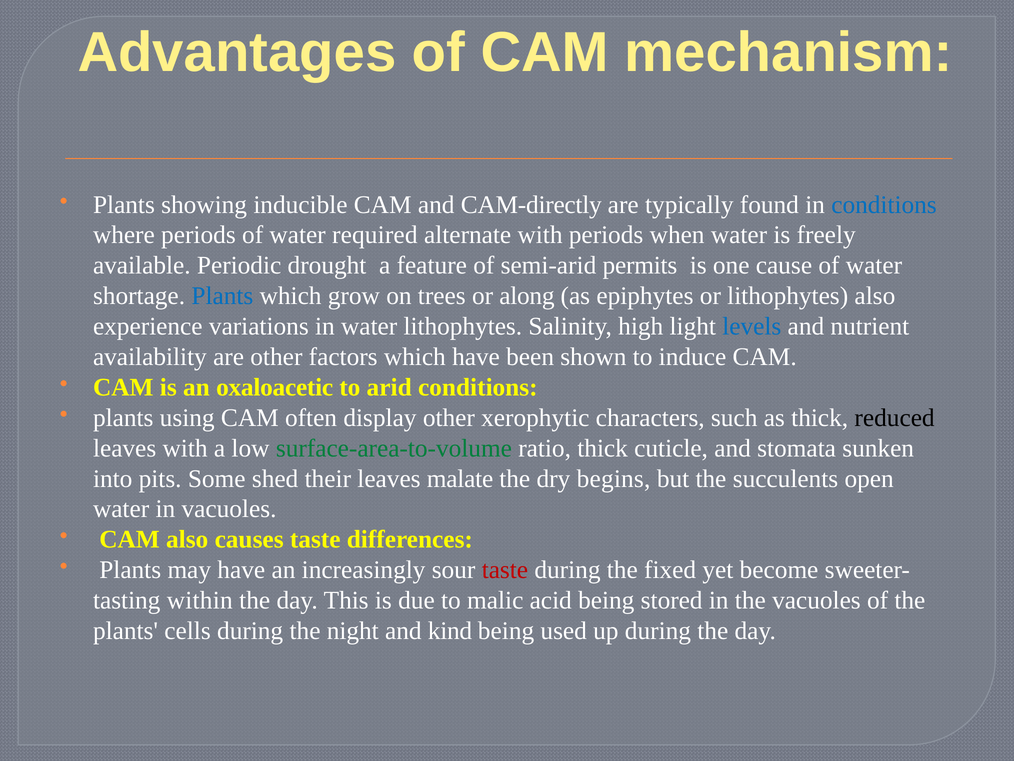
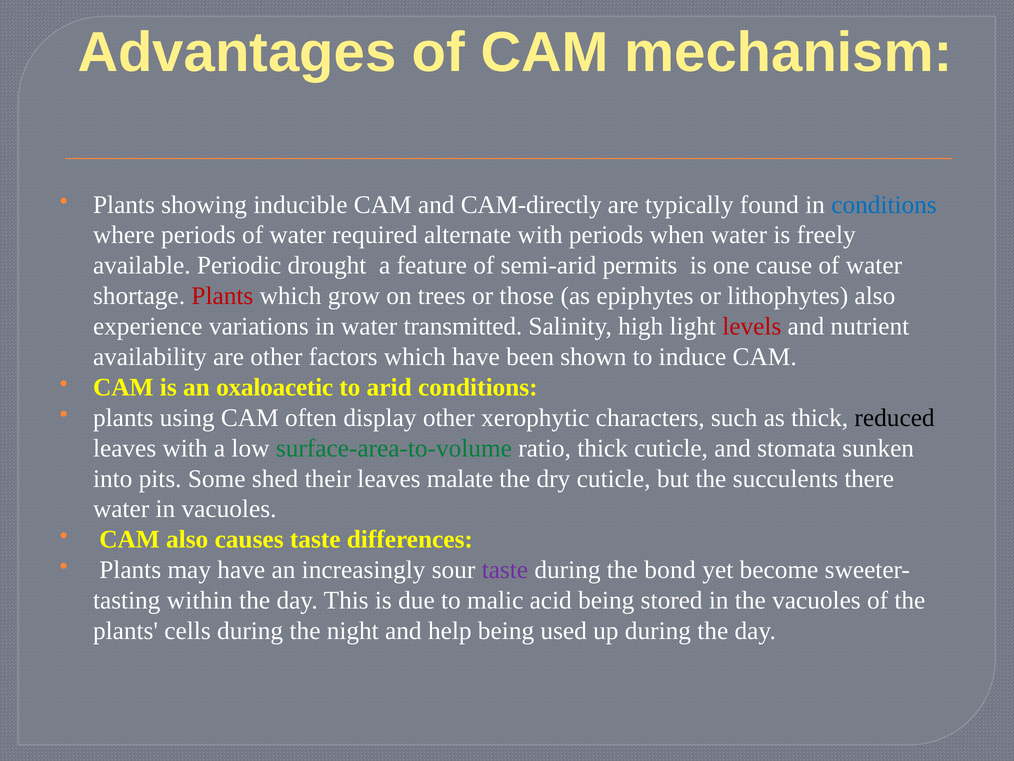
Plants colour: blue -> red (222, 296)
along: along -> those (527, 296)
water lithophytes: lithophytes -> transmitted (463, 326)
levels colour: blue -> red (752, 326)
dry begins: begins -> cuticle (614, 478)
open: open -> there (869, 478)
taste colour: red -> purple (505, 570)
fixed: fixed -> bond (670, 570)
kind: kind -> help (450, 630)
